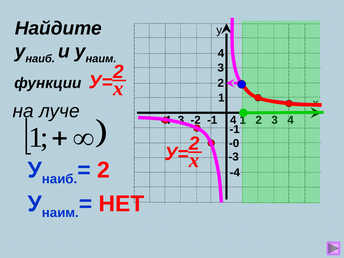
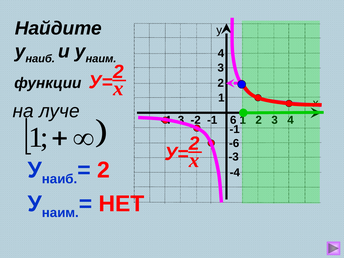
4: 4 -> 6 (233, 120)
-0: -0 -> -6 (234, 143)
